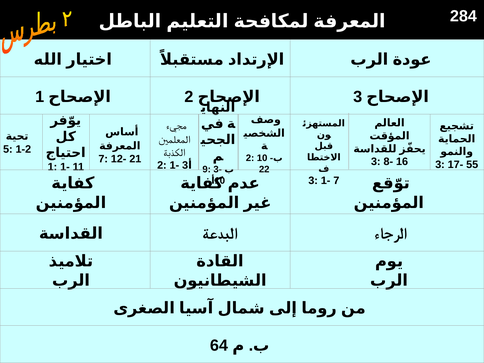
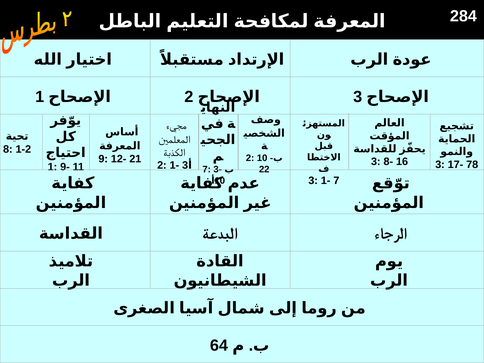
5: 5 -> 8 (8, 149)
7: 7 -> 9 (103, 159)
55: 55 -> 78 (472, 165)
1 1-: 1- -> 9- (65, 167)
9: 9 -> 7 (207, 169)
